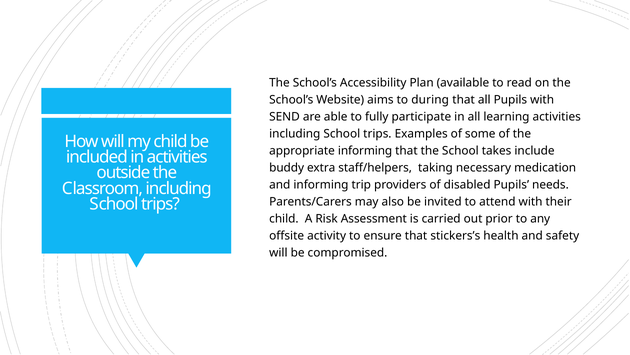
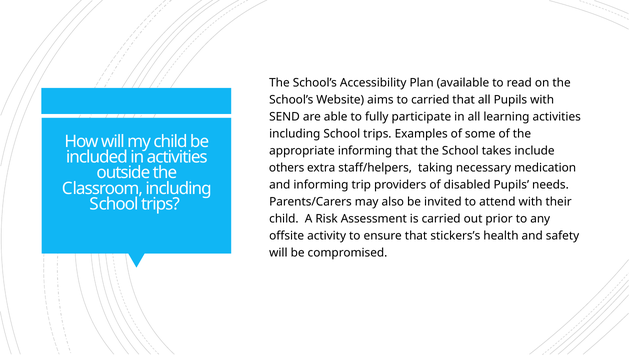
to during: during -> carried (430, 100)
buddy: buddy -> others (287, 168)
